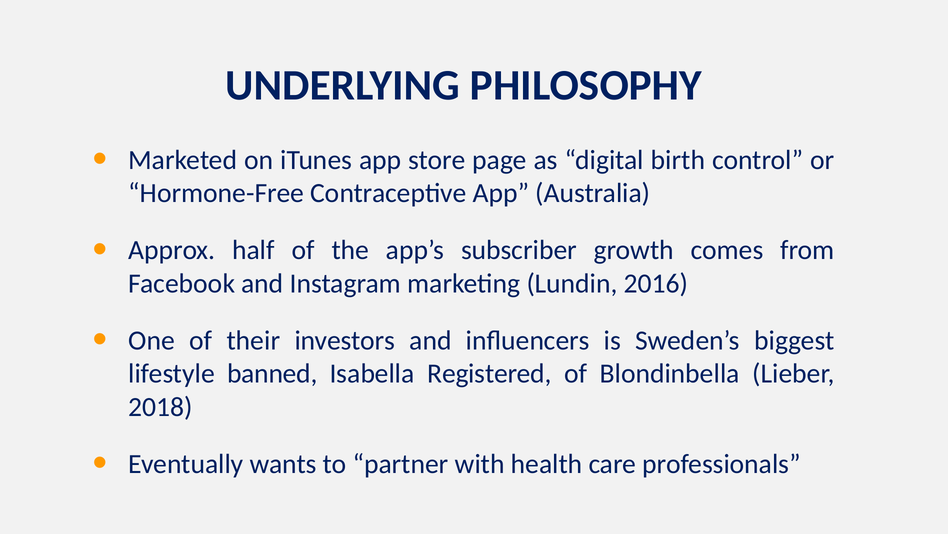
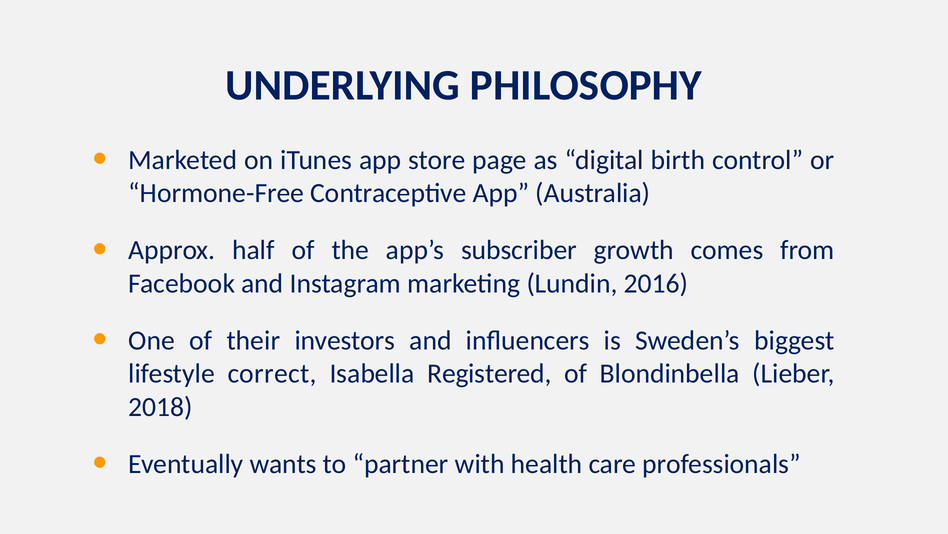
banned: banned -> correct (272, 373)
